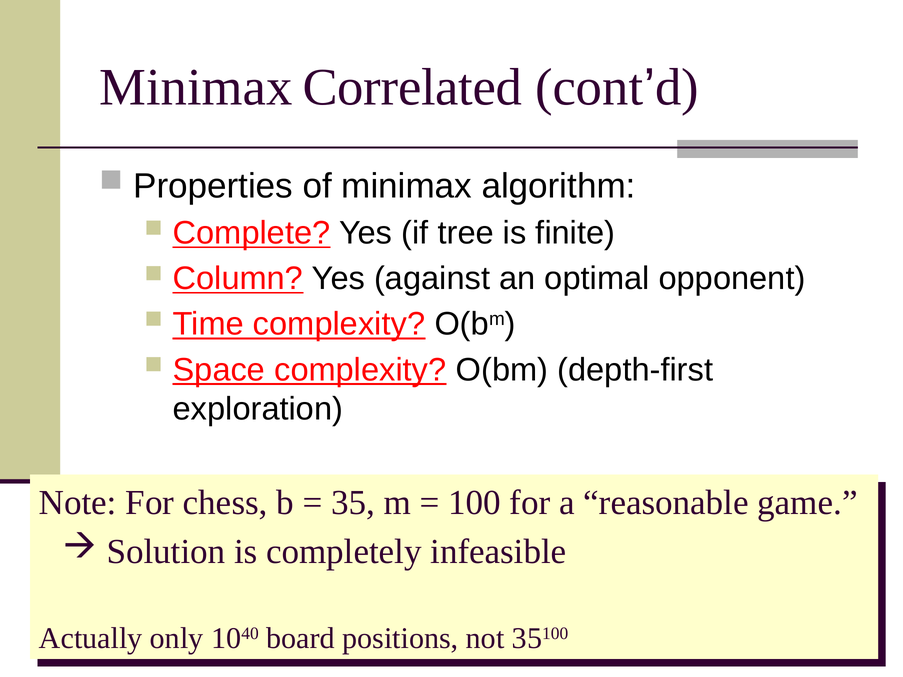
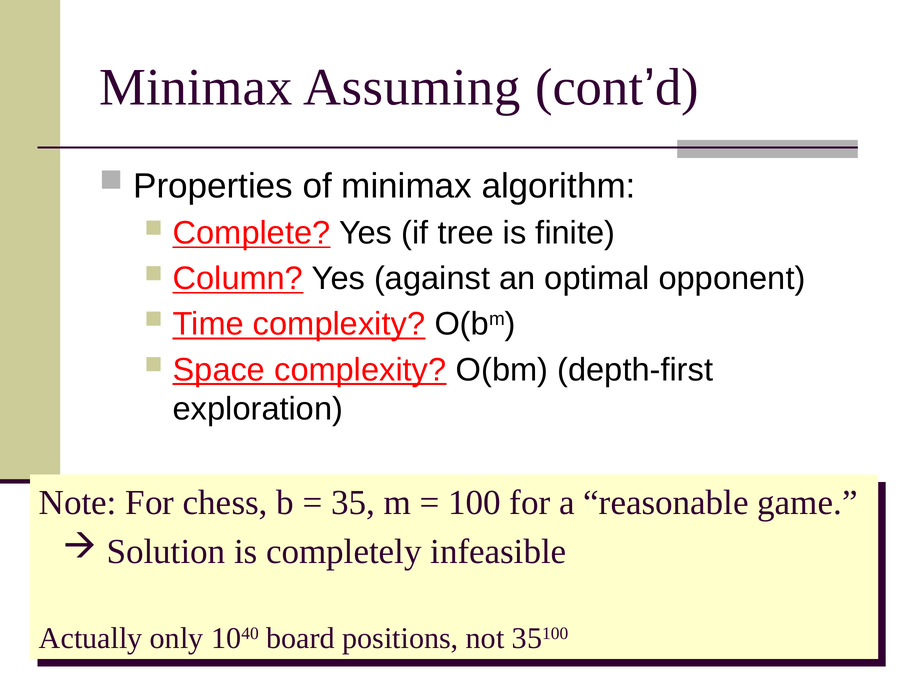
Correlated: Correlated -> Assuming (412, 88)
